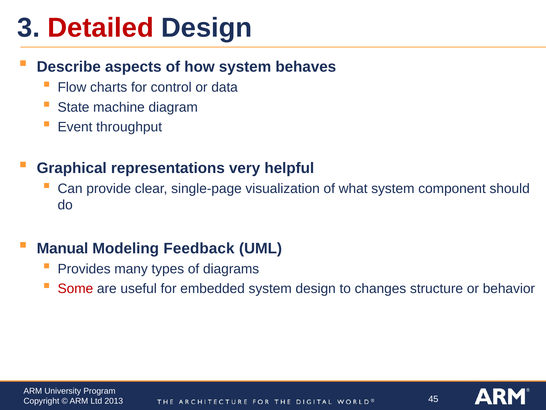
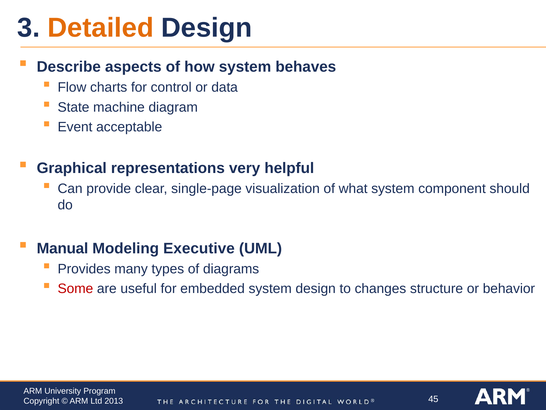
Detailed colour: red -> orange (101, 28)
throughput: throughput -> acceptable (129, 127)
Feedback: Feedback -> Executive (199, 248)
